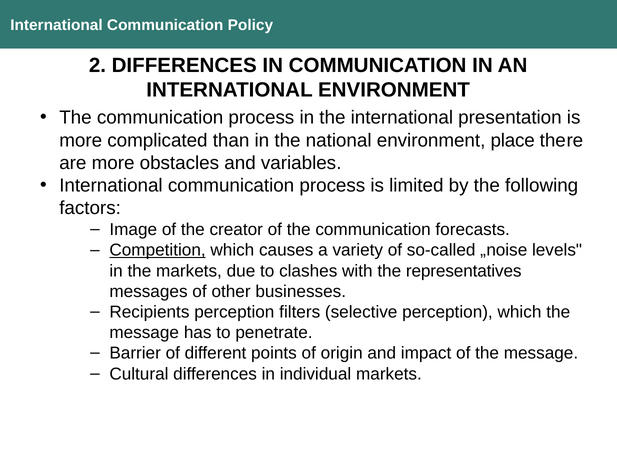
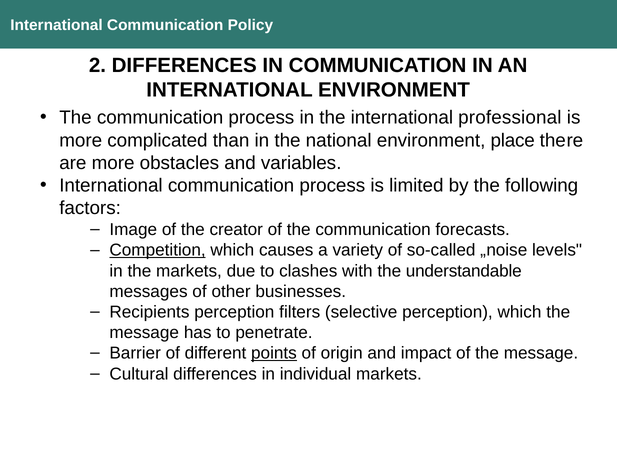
presentation: presentation -> professional (510, 118)
representatives: representatives -> understandable (464, 271)
points underline: none -> present (274, 353)
